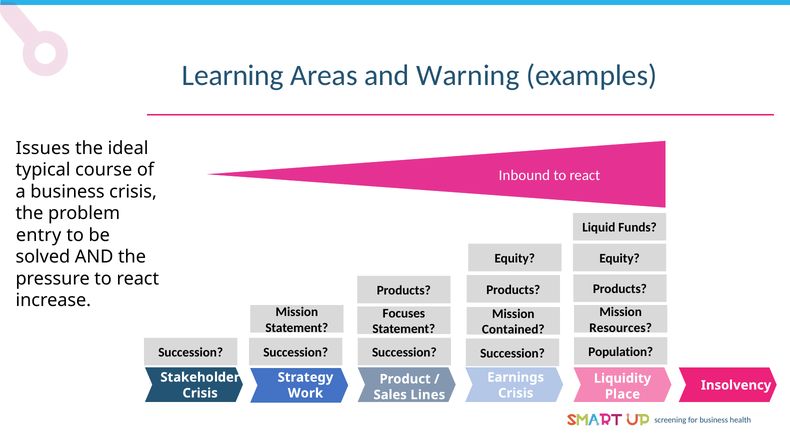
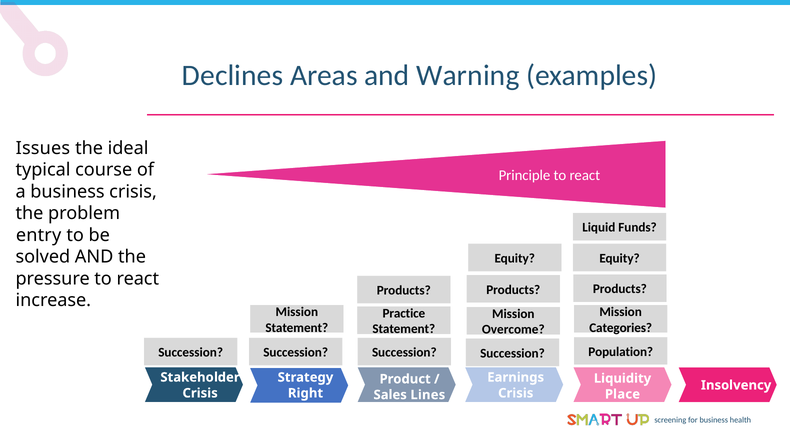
Learning: Learning -> Declines (233, 75)
Inbound: Inbound -> Principle (524, 175)
Focuses: Focuses -> Practice (404, 313)
Resources: Resources -> Categories (621, 327)
Contained: Contained -> Overcome (513, 329)
Work: Work -> Right (306, 393)
